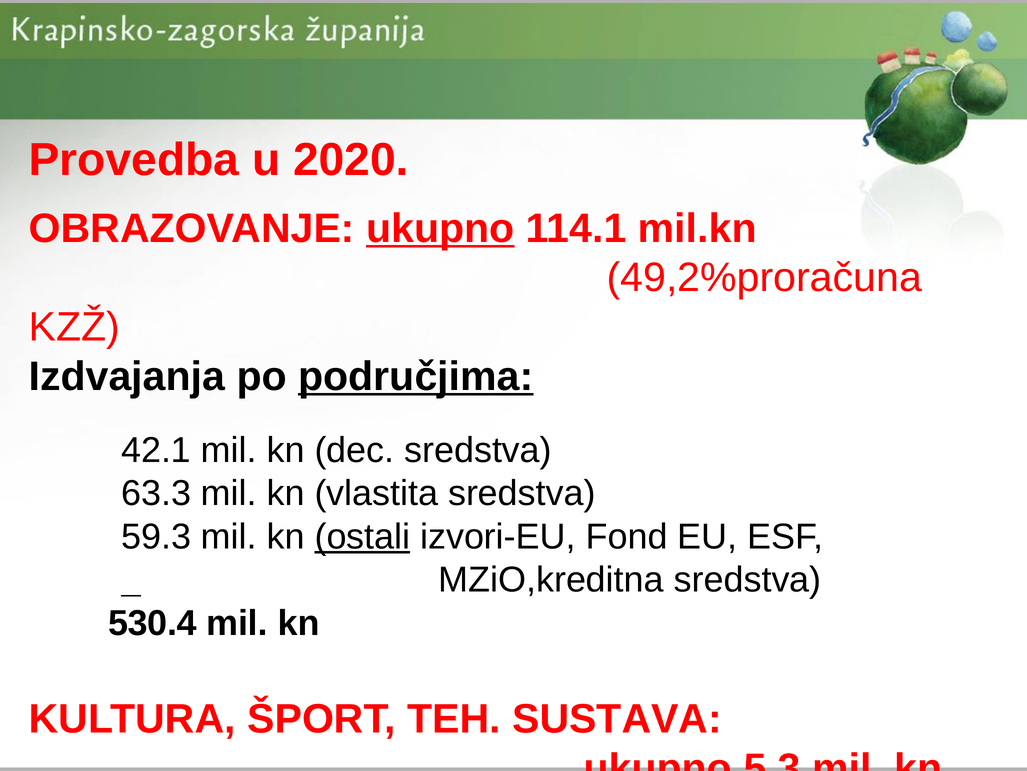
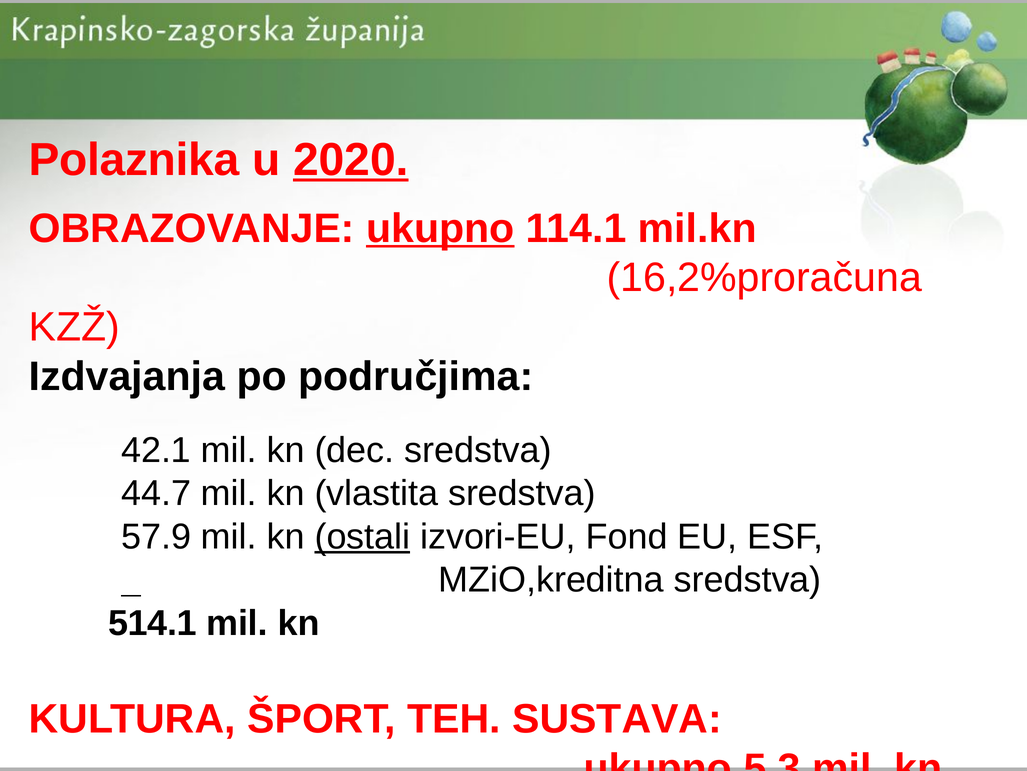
Provedba: Provedba -> Polaznika (134, 160)
2020 underline: none -> present (351, 160)
49,2%proračuna: 49,2%proračuna -> 16,2%proračuna (764, 278)
područjima underline: present -> none (416, 376)
63.3: 63.3 -> 44.7 (156, 493)
59.3: 59.3 -> 57.9 (156, 537)
530.4: 530.4 -> 514.1 (152, 623)
